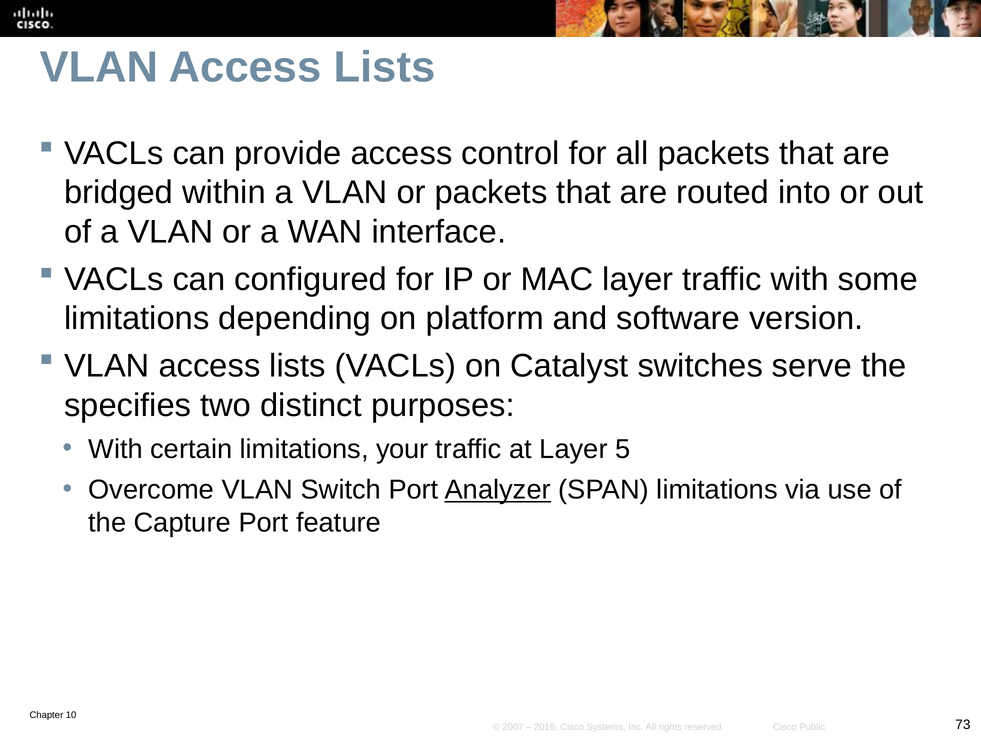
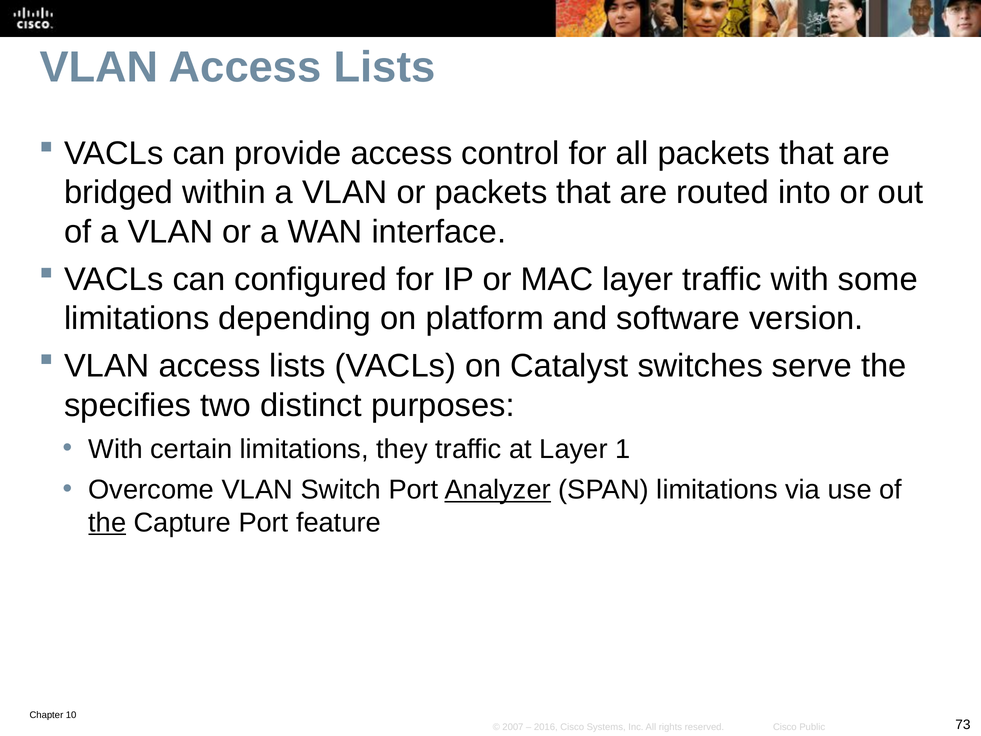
your: your -> they (402, 449)
5: 5 -> 1 (623, 449)
the underline: none -> present (107, 522)
